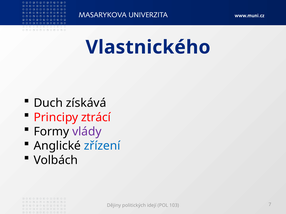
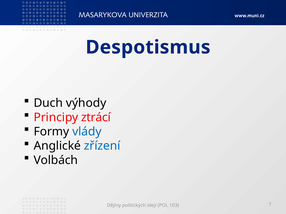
Vlastnického: Vlastnického -> Despotismus (148, 47)
získává: získává -> výhody (86, 103)
vlády colour: purple -> blue (87, 132)
